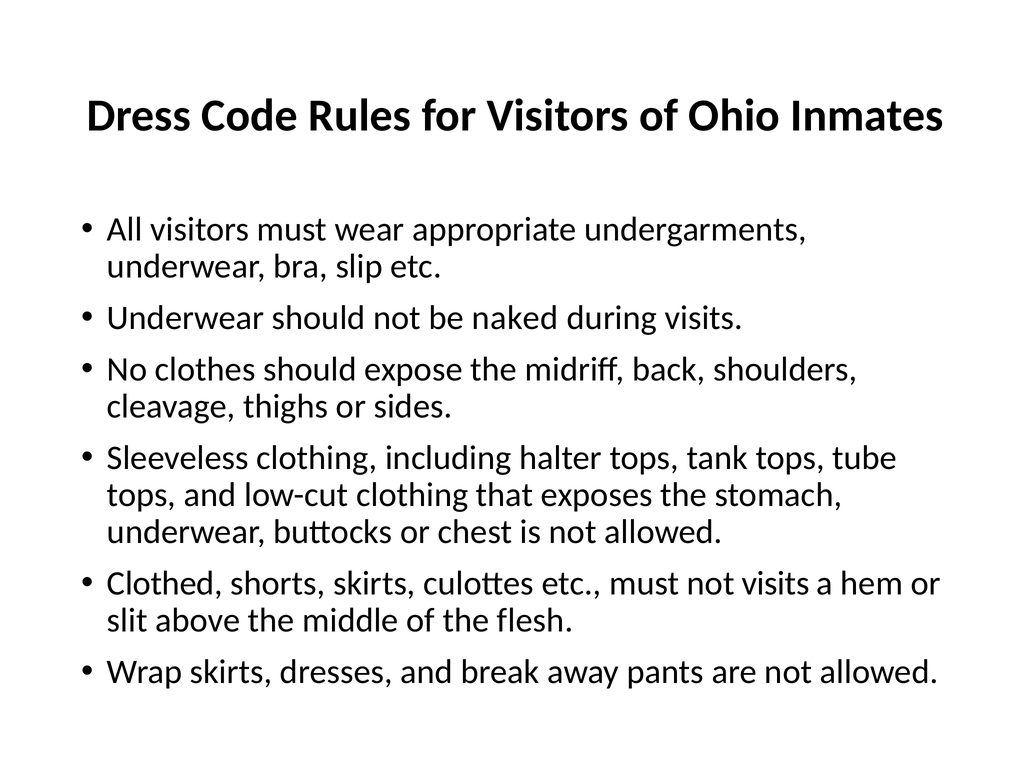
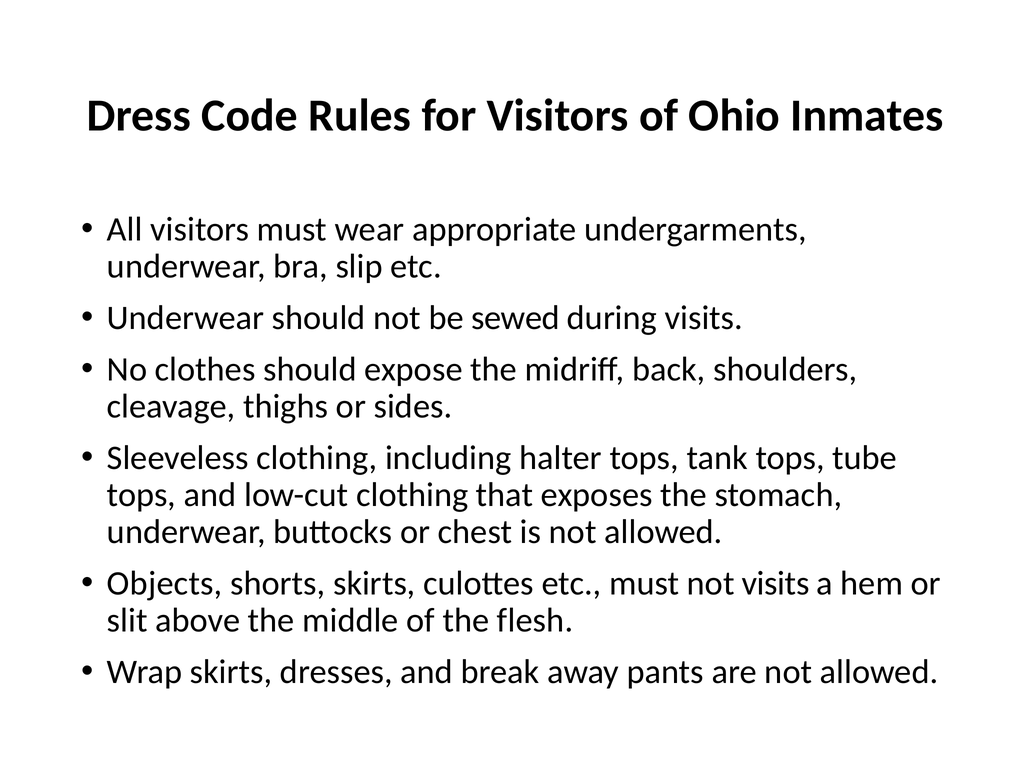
naked: naked -> sewed (515, 318)
Clothed: Clothed -> Objects (165, 583)
